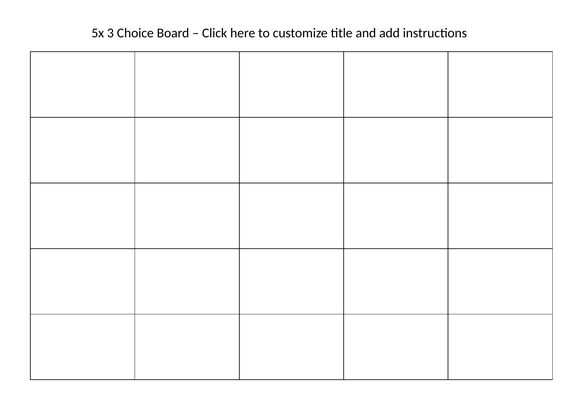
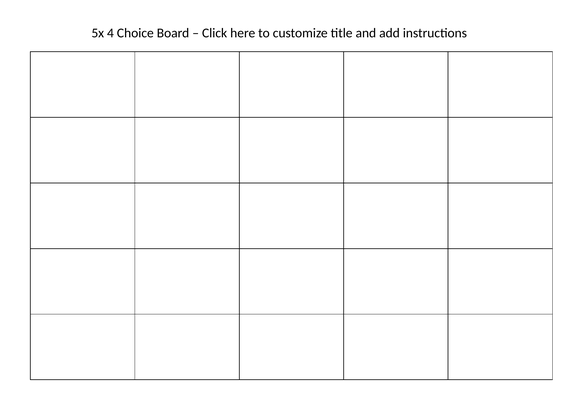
3: 3 -> 4 (110, 33)
